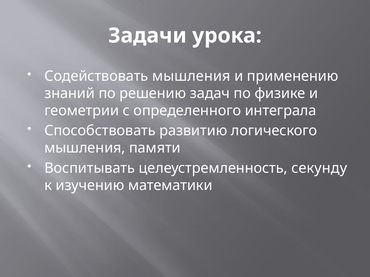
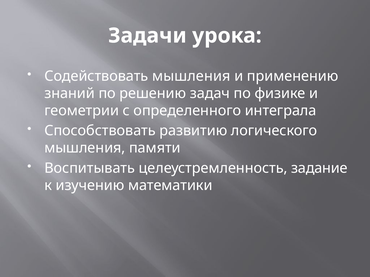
секунду: секунду -> задание (319, 168)
